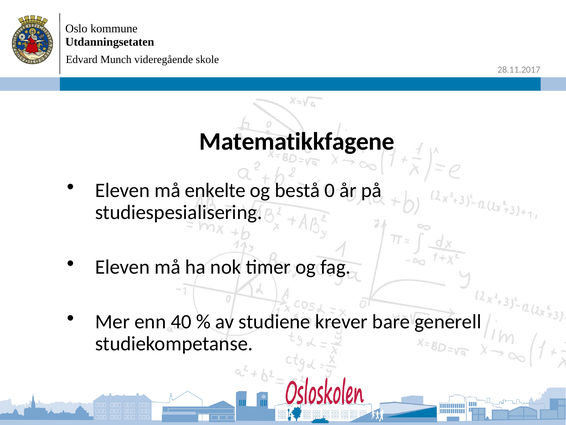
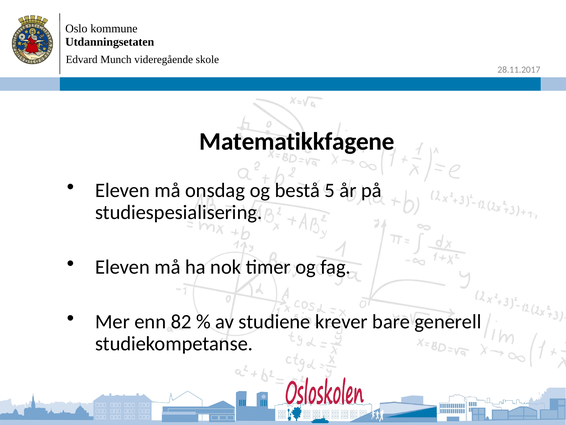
enkelte: enkelte -> onsdag (215, 190)
0: 0 -> 5 (330, 190)
40: 40 -> 82 (181, 321)
